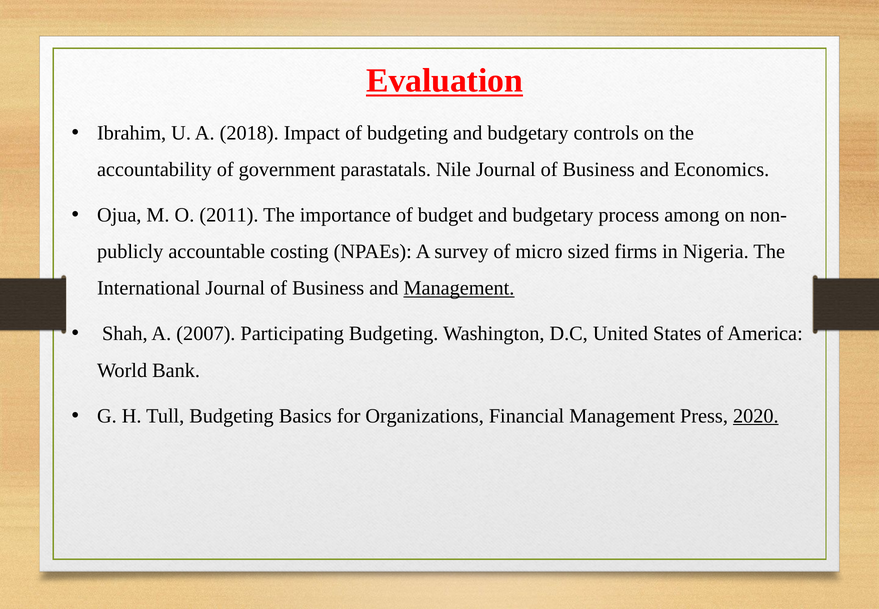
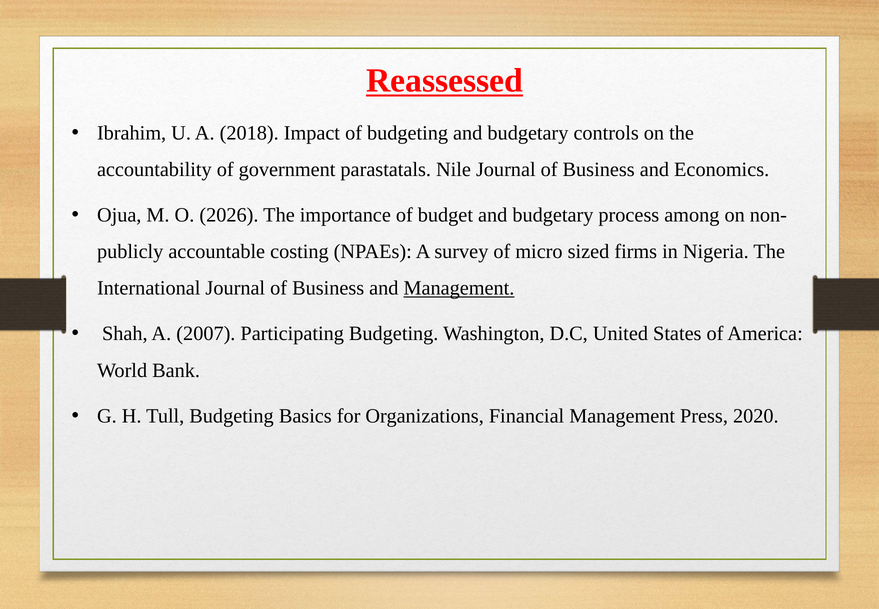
Evaluation: Evaluation -> Reassessed (445, 81)
2011: 2011 -> 2026 (229, 215)
2020 underline: present -> none (756, 416)
